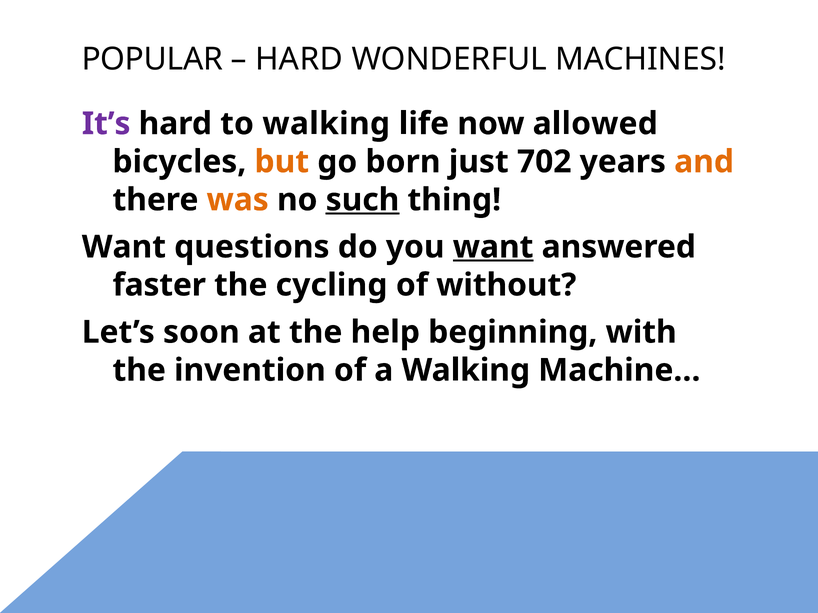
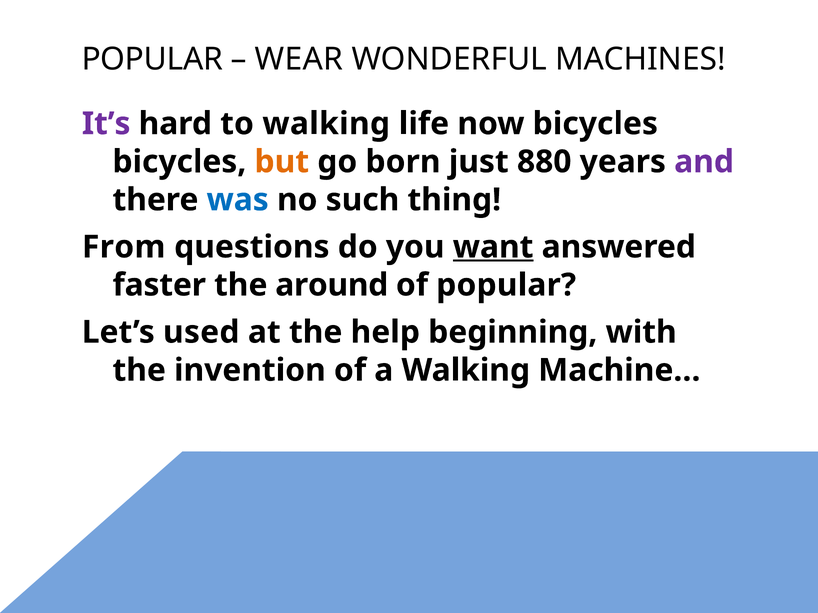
HARD: HARD -> WEAR (299, 59)
now allowed: allowed -> bicycles (595, 124)
702: 702 -> 880 (544, 162)
and colour: orange -> purple (704, 162)
was colour: orange -> blue (238, 200)
such underline: present -> none (363, 200)
Want: Want -> From (124, 247)
cycling: cycling -> around (332, 285)
of without: without -> popular (506, 285)
soon: soon -> used (201, 332)
